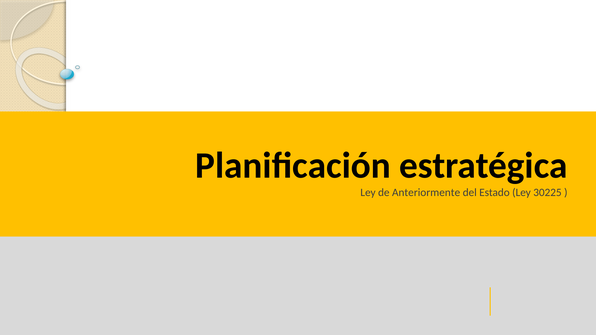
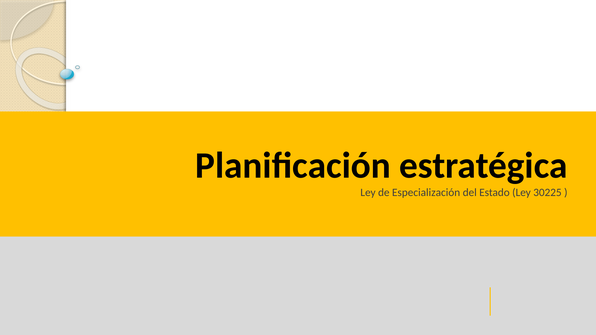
Anteriormente: Anteriormente -> Especialización (426, 193)
